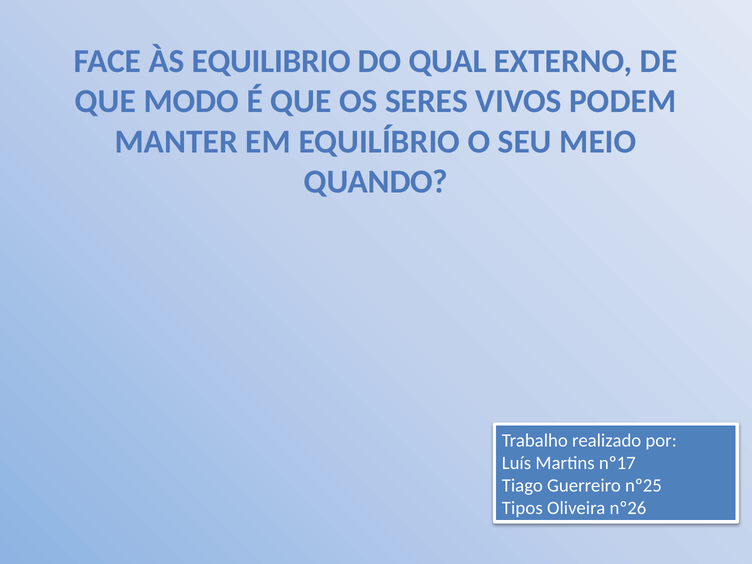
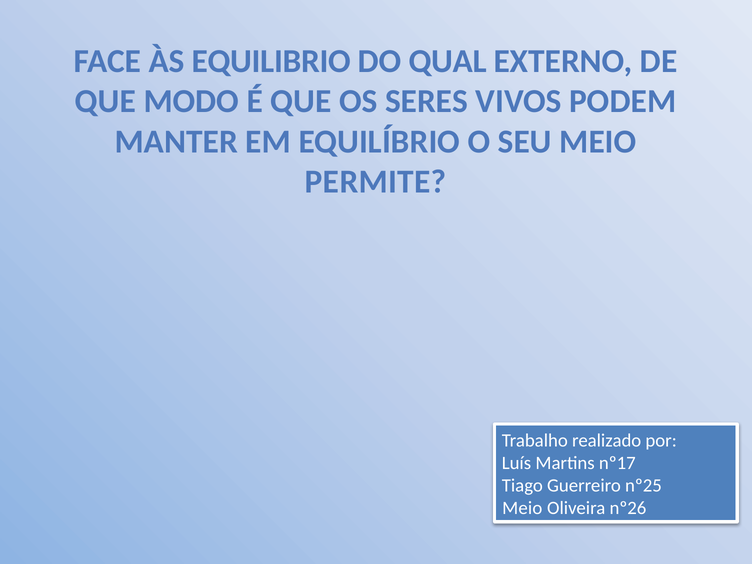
QUANDO: QUANDO -> PERMITE (376, 182)
Tipos: Tipos -> Meio (522, 508)
